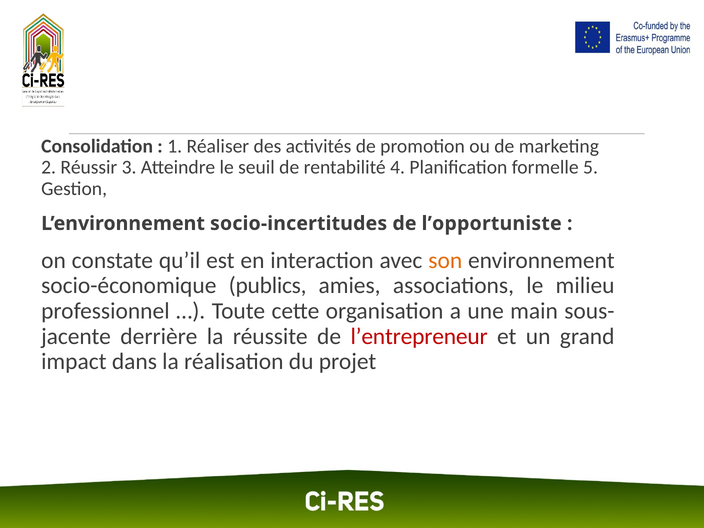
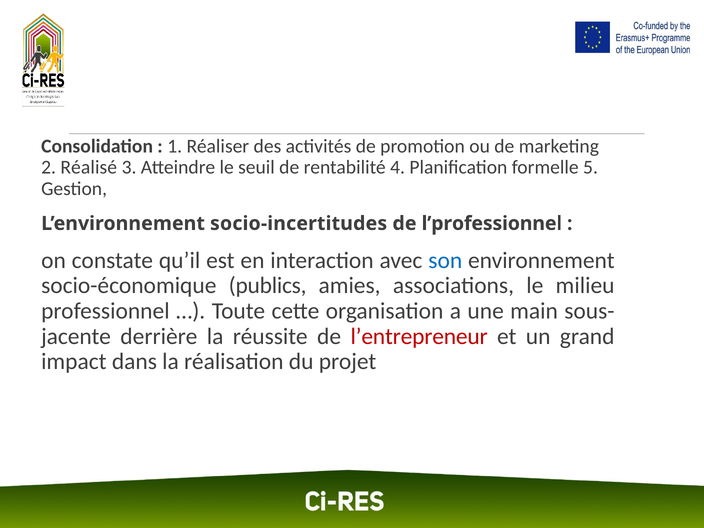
Réussir: Réussir -> Réalisé (89, 167)
l’opportuniste: l’opportuniste -> l’professionnel (492, 223)
son colour: orange -> blue (445, 260)
